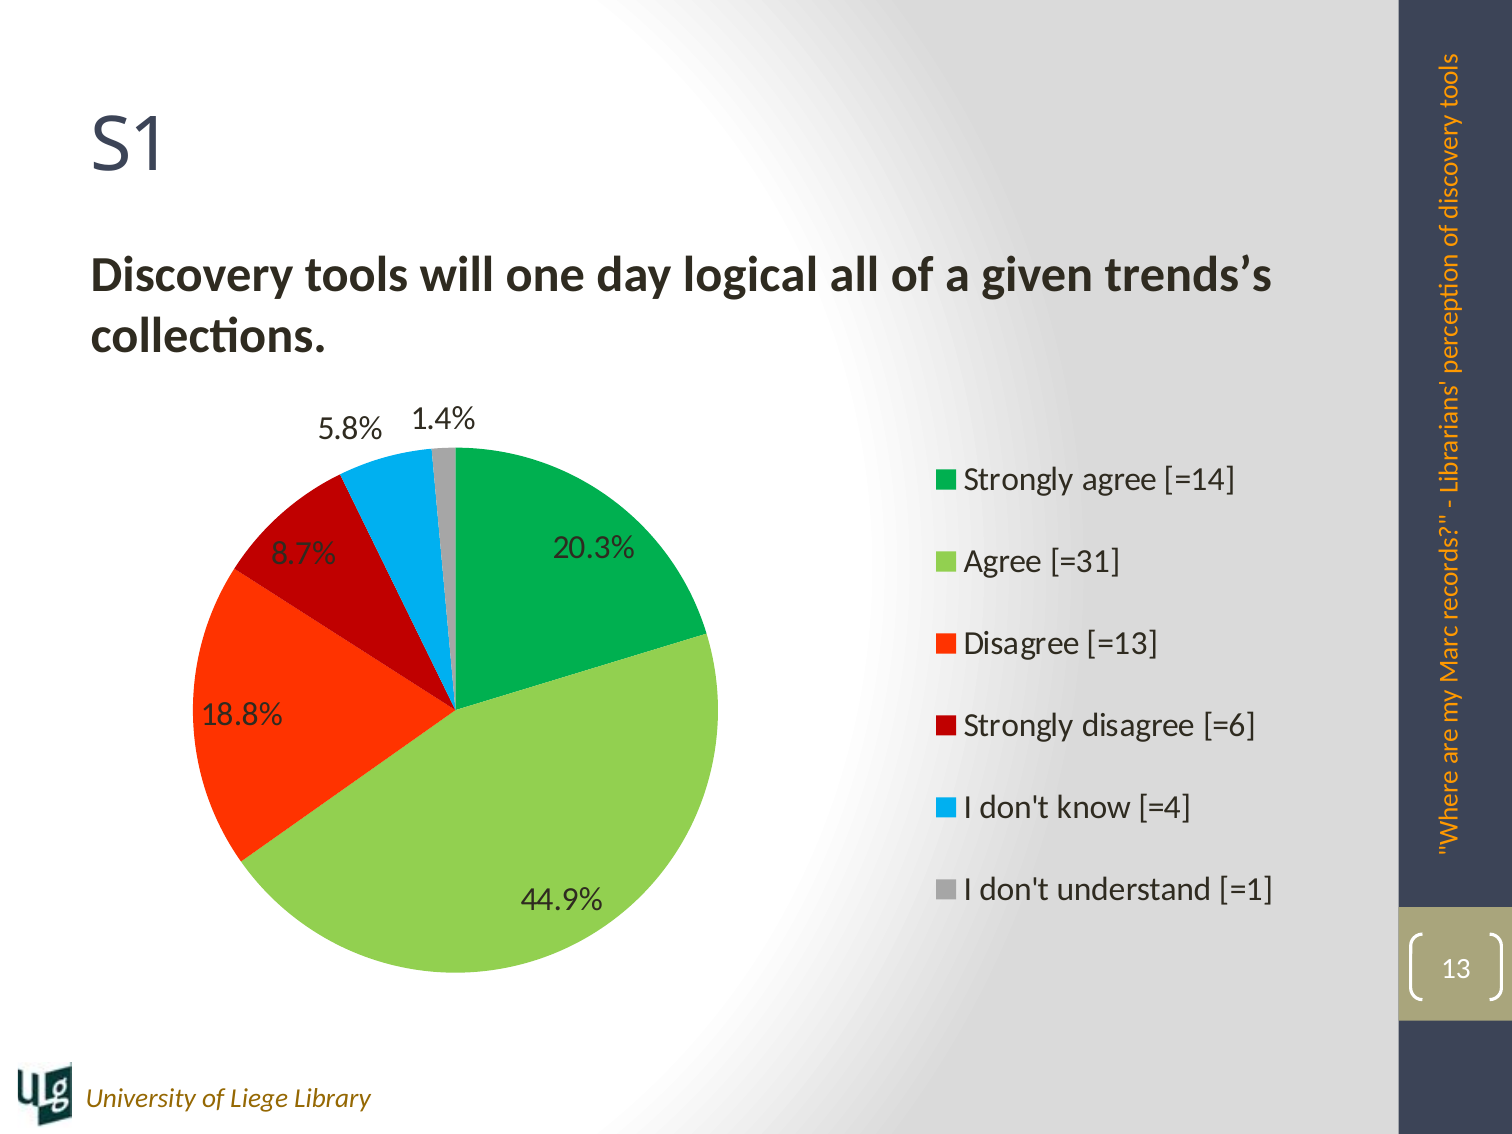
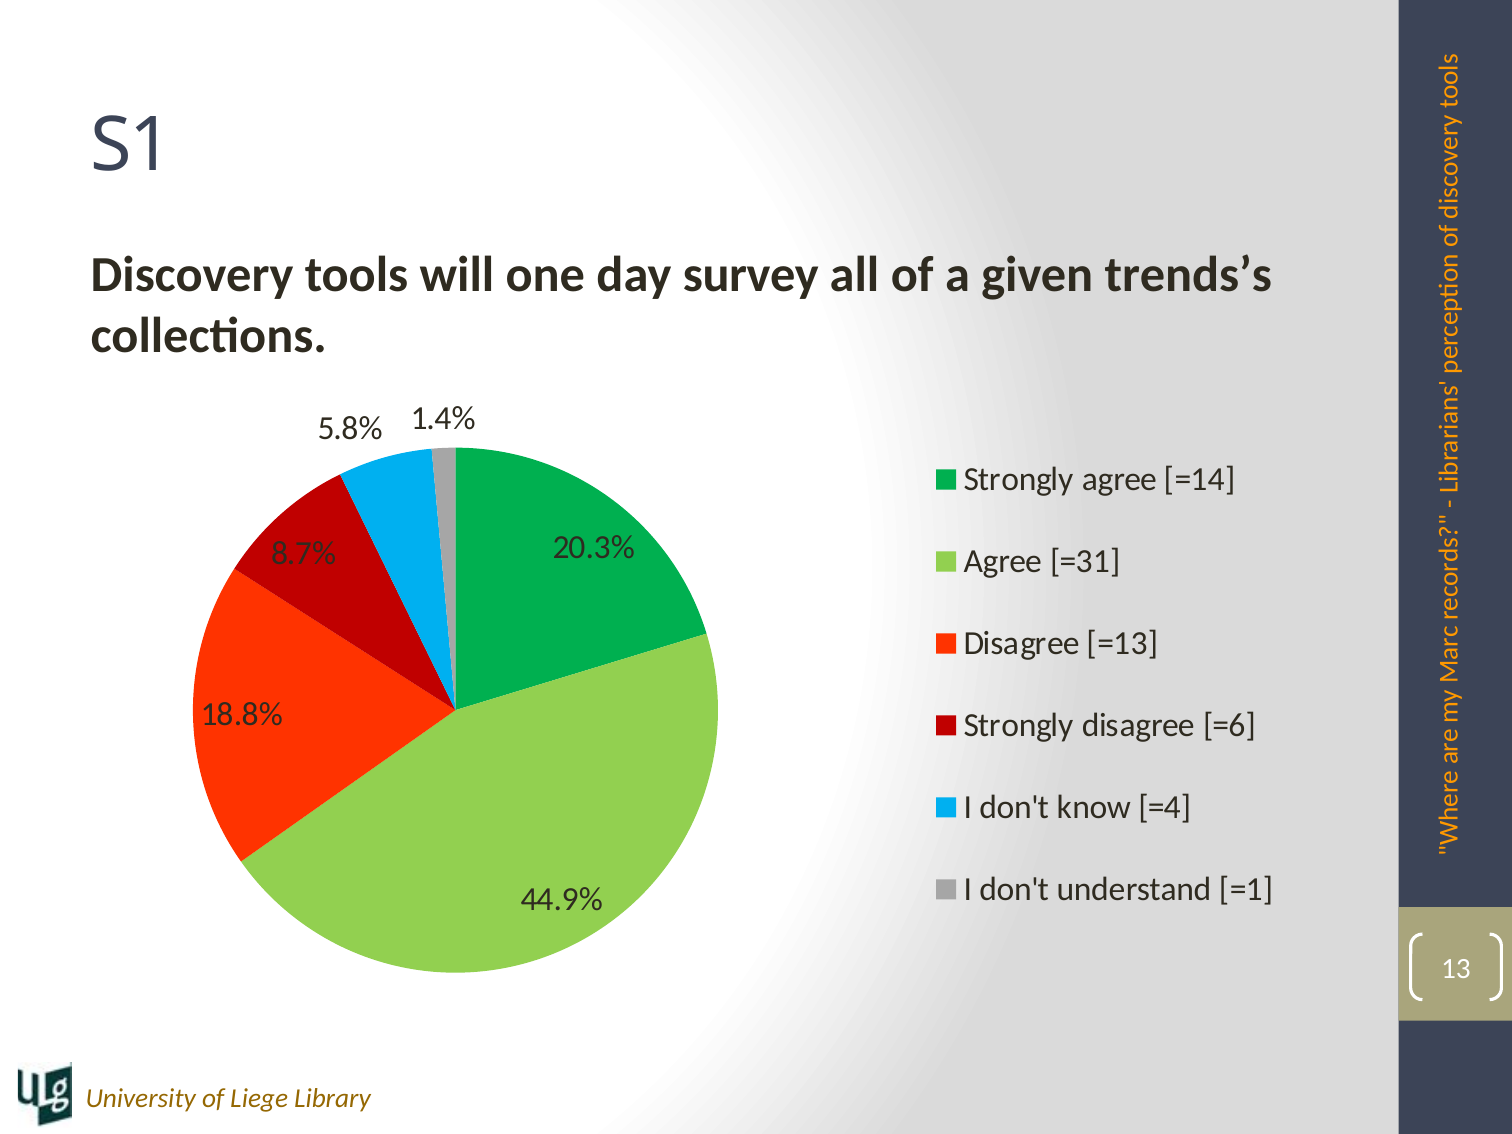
logical: logical -> survey (751, 275)
